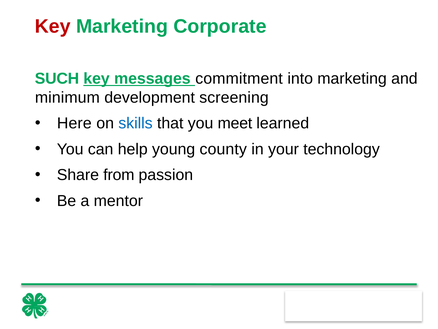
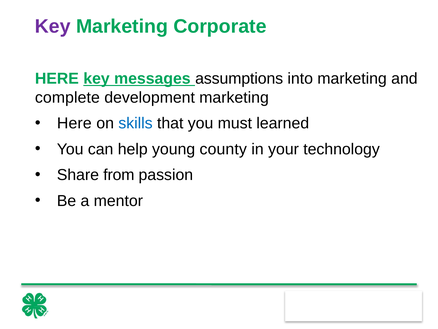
Key colour: red -> purple (53, 26)
SUCH: SUCH -> HERE (57, 79)
commitment: commitment -> assumptions (239, 79)
minimum: minimum -> complete (67, 97)
development screening: screening -> marketing (234, 97)
meet: meet -> must (235, 123)
